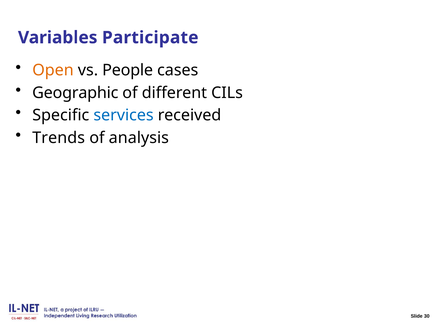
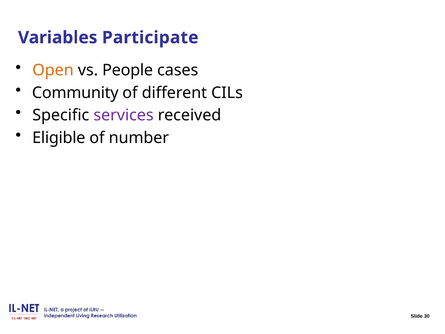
Geographic: Geographic -> Community (75, 93)
services colour: blue -> purple (124, 115)
Trends: Trends -> Eligible (59, 138)
analysis: analysis -> number (139, 138)
